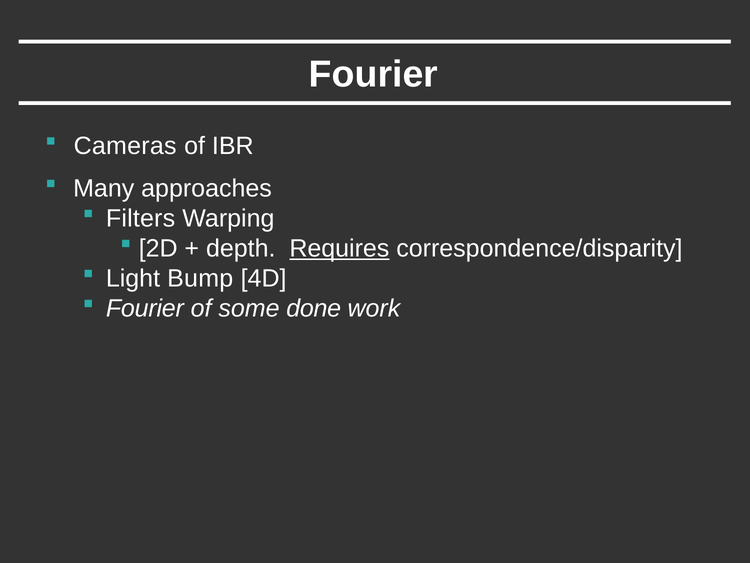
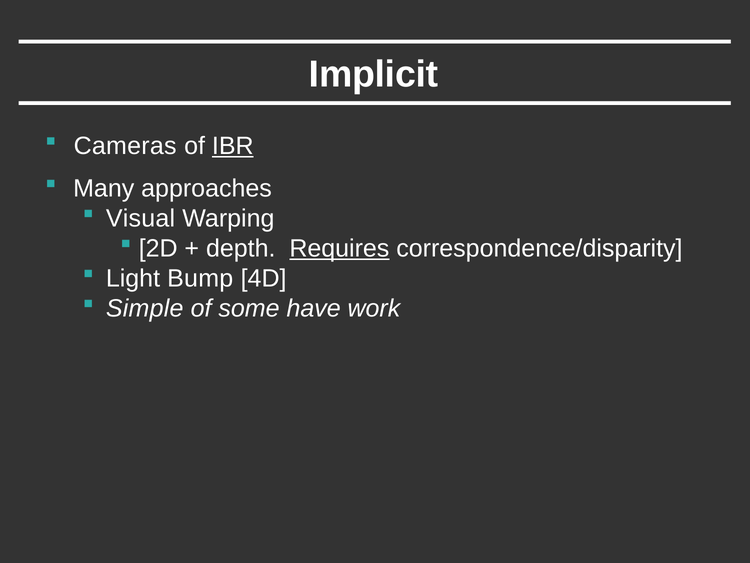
Fourier: Fourier -> Implicit (374, 74)
IBR underline: none -> present (233, 146)
Filters: Filters -> Visual (141, 218)
Fourier: Fourier -> Simple (145, 308)
done: done -> have (314, 308)
